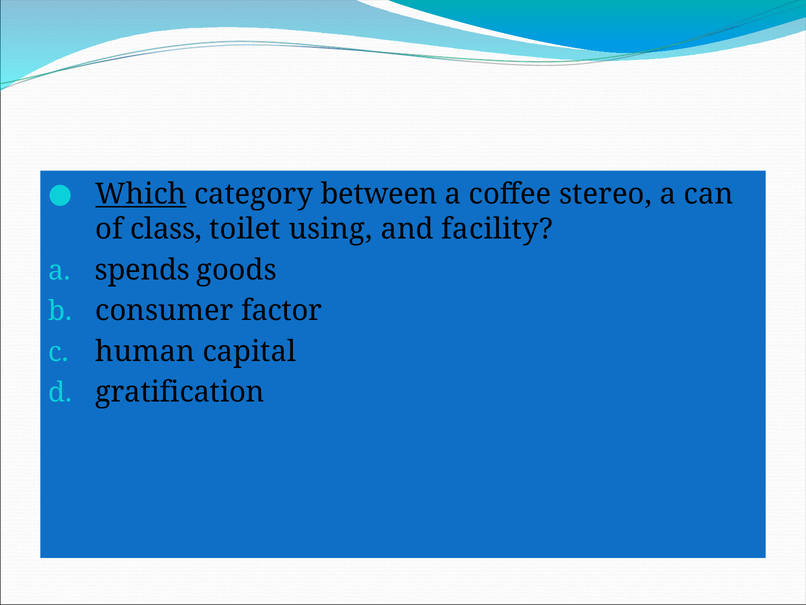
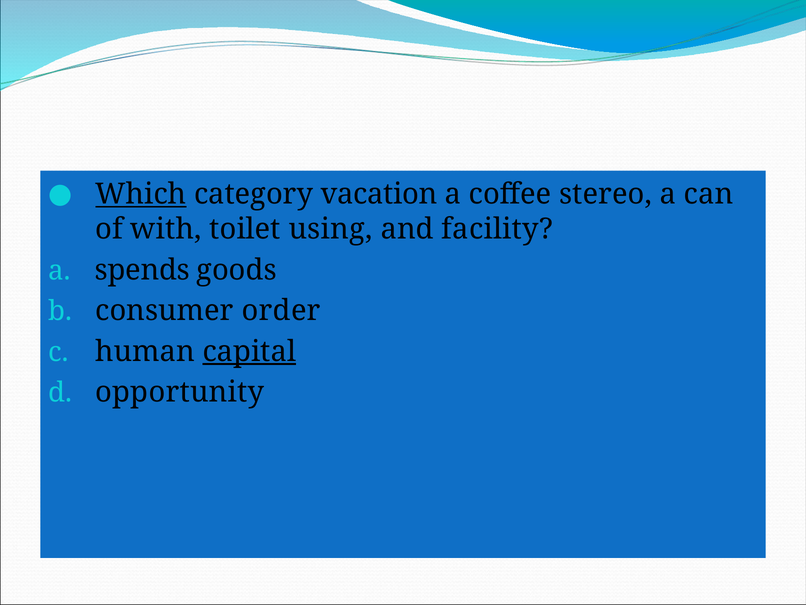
between: between -> vacation (379, 194)
class: class -> with (166, 229)
factor: factor -> order (281, 310)
capital underline: none -> present (249, 351)
gratification: gratification -> opportunity (180, 392)
